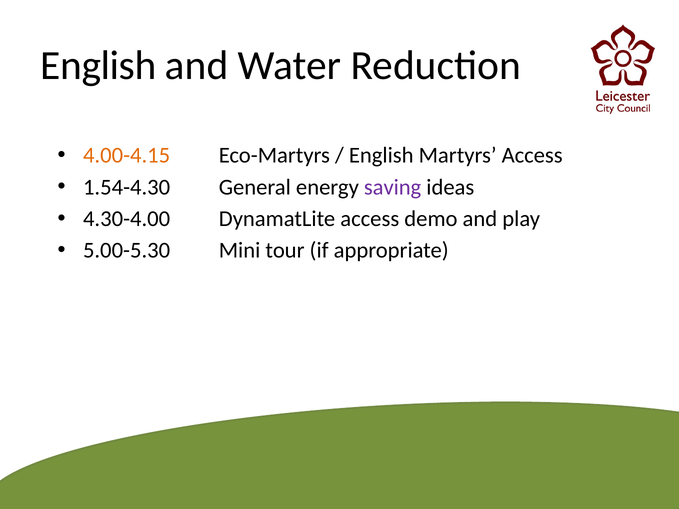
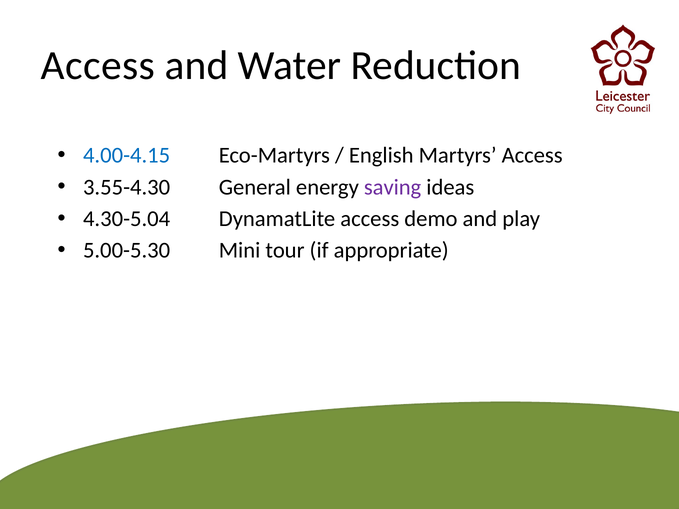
English: English -> Access (98, 66)
4.00-4.15 colour: orange -> blue (127, 156)
1.54-4.30: 1.54-4.30 -> 3.55-4.30 (127, 187)
4.30-4.00: 4.30-4.00 -> 4.30-5.04 (127, 219)
